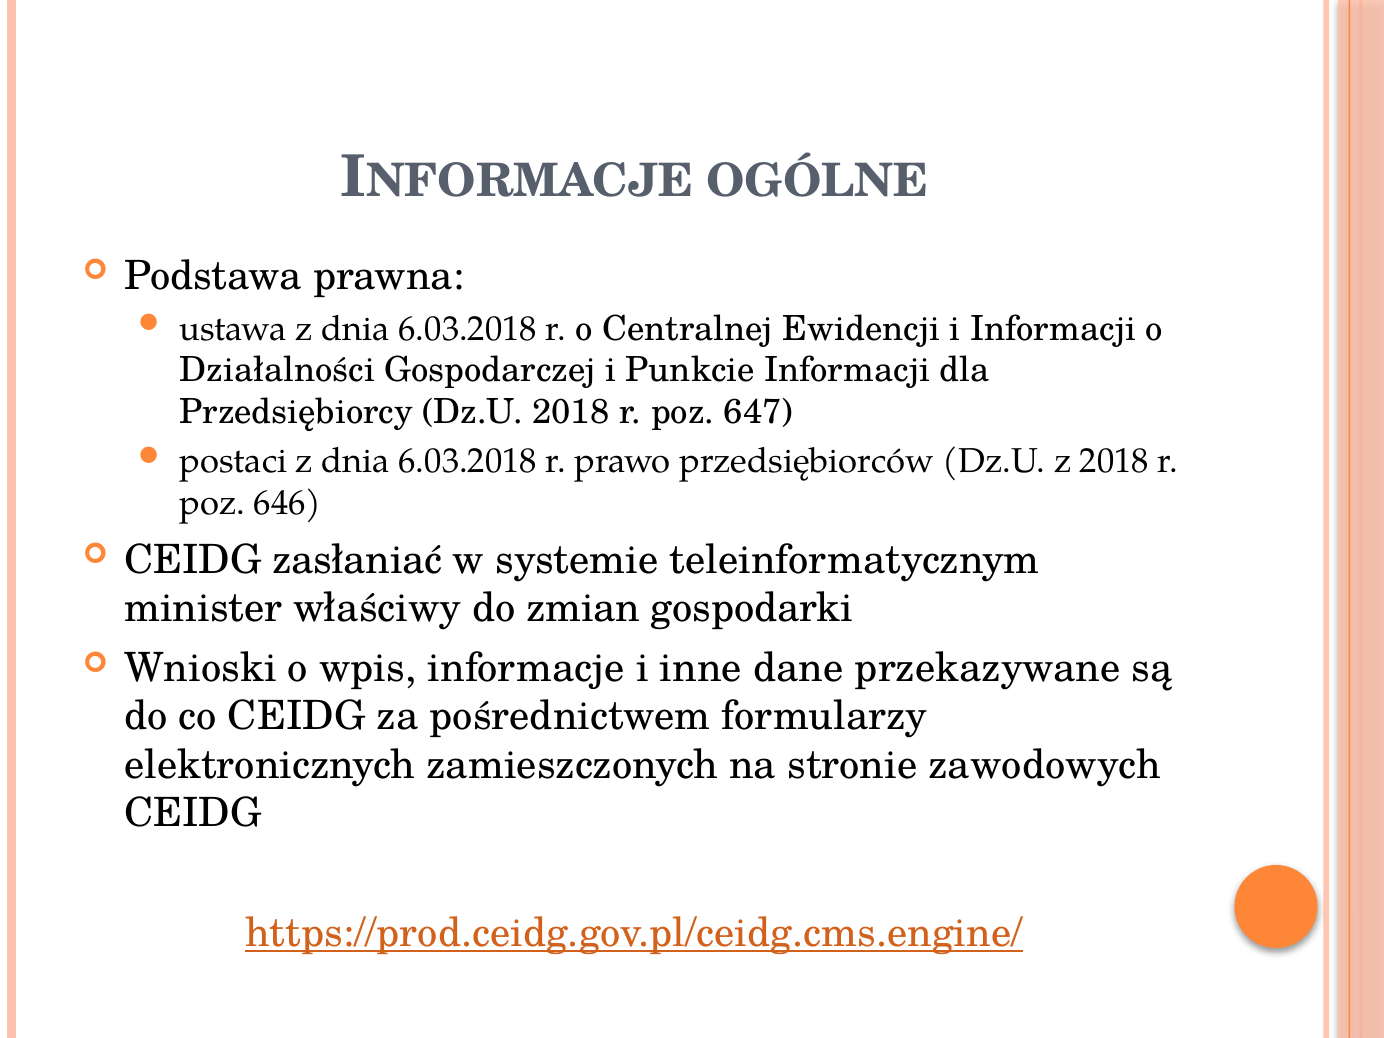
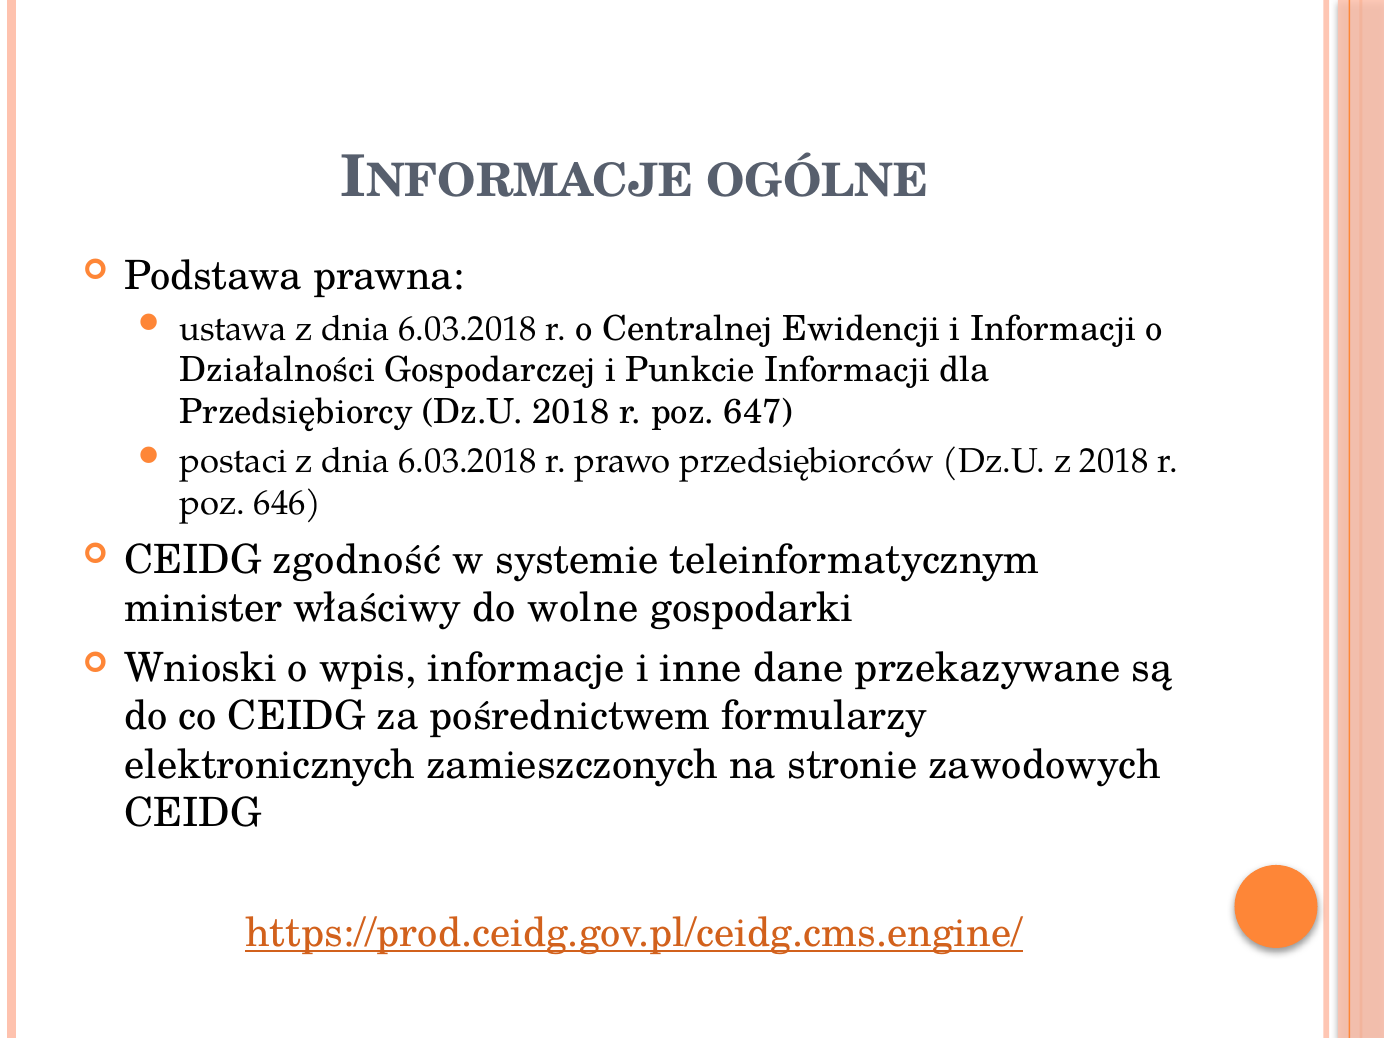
zasłaniać: zasłaniać -> zgodność (357, 560)
zmian: zmian -> wolne (583, 608)
